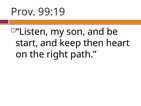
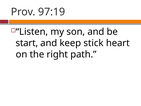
99:19: 99:19 -> 97:19 (52, 12)
then: then -> stick (93, 43)
